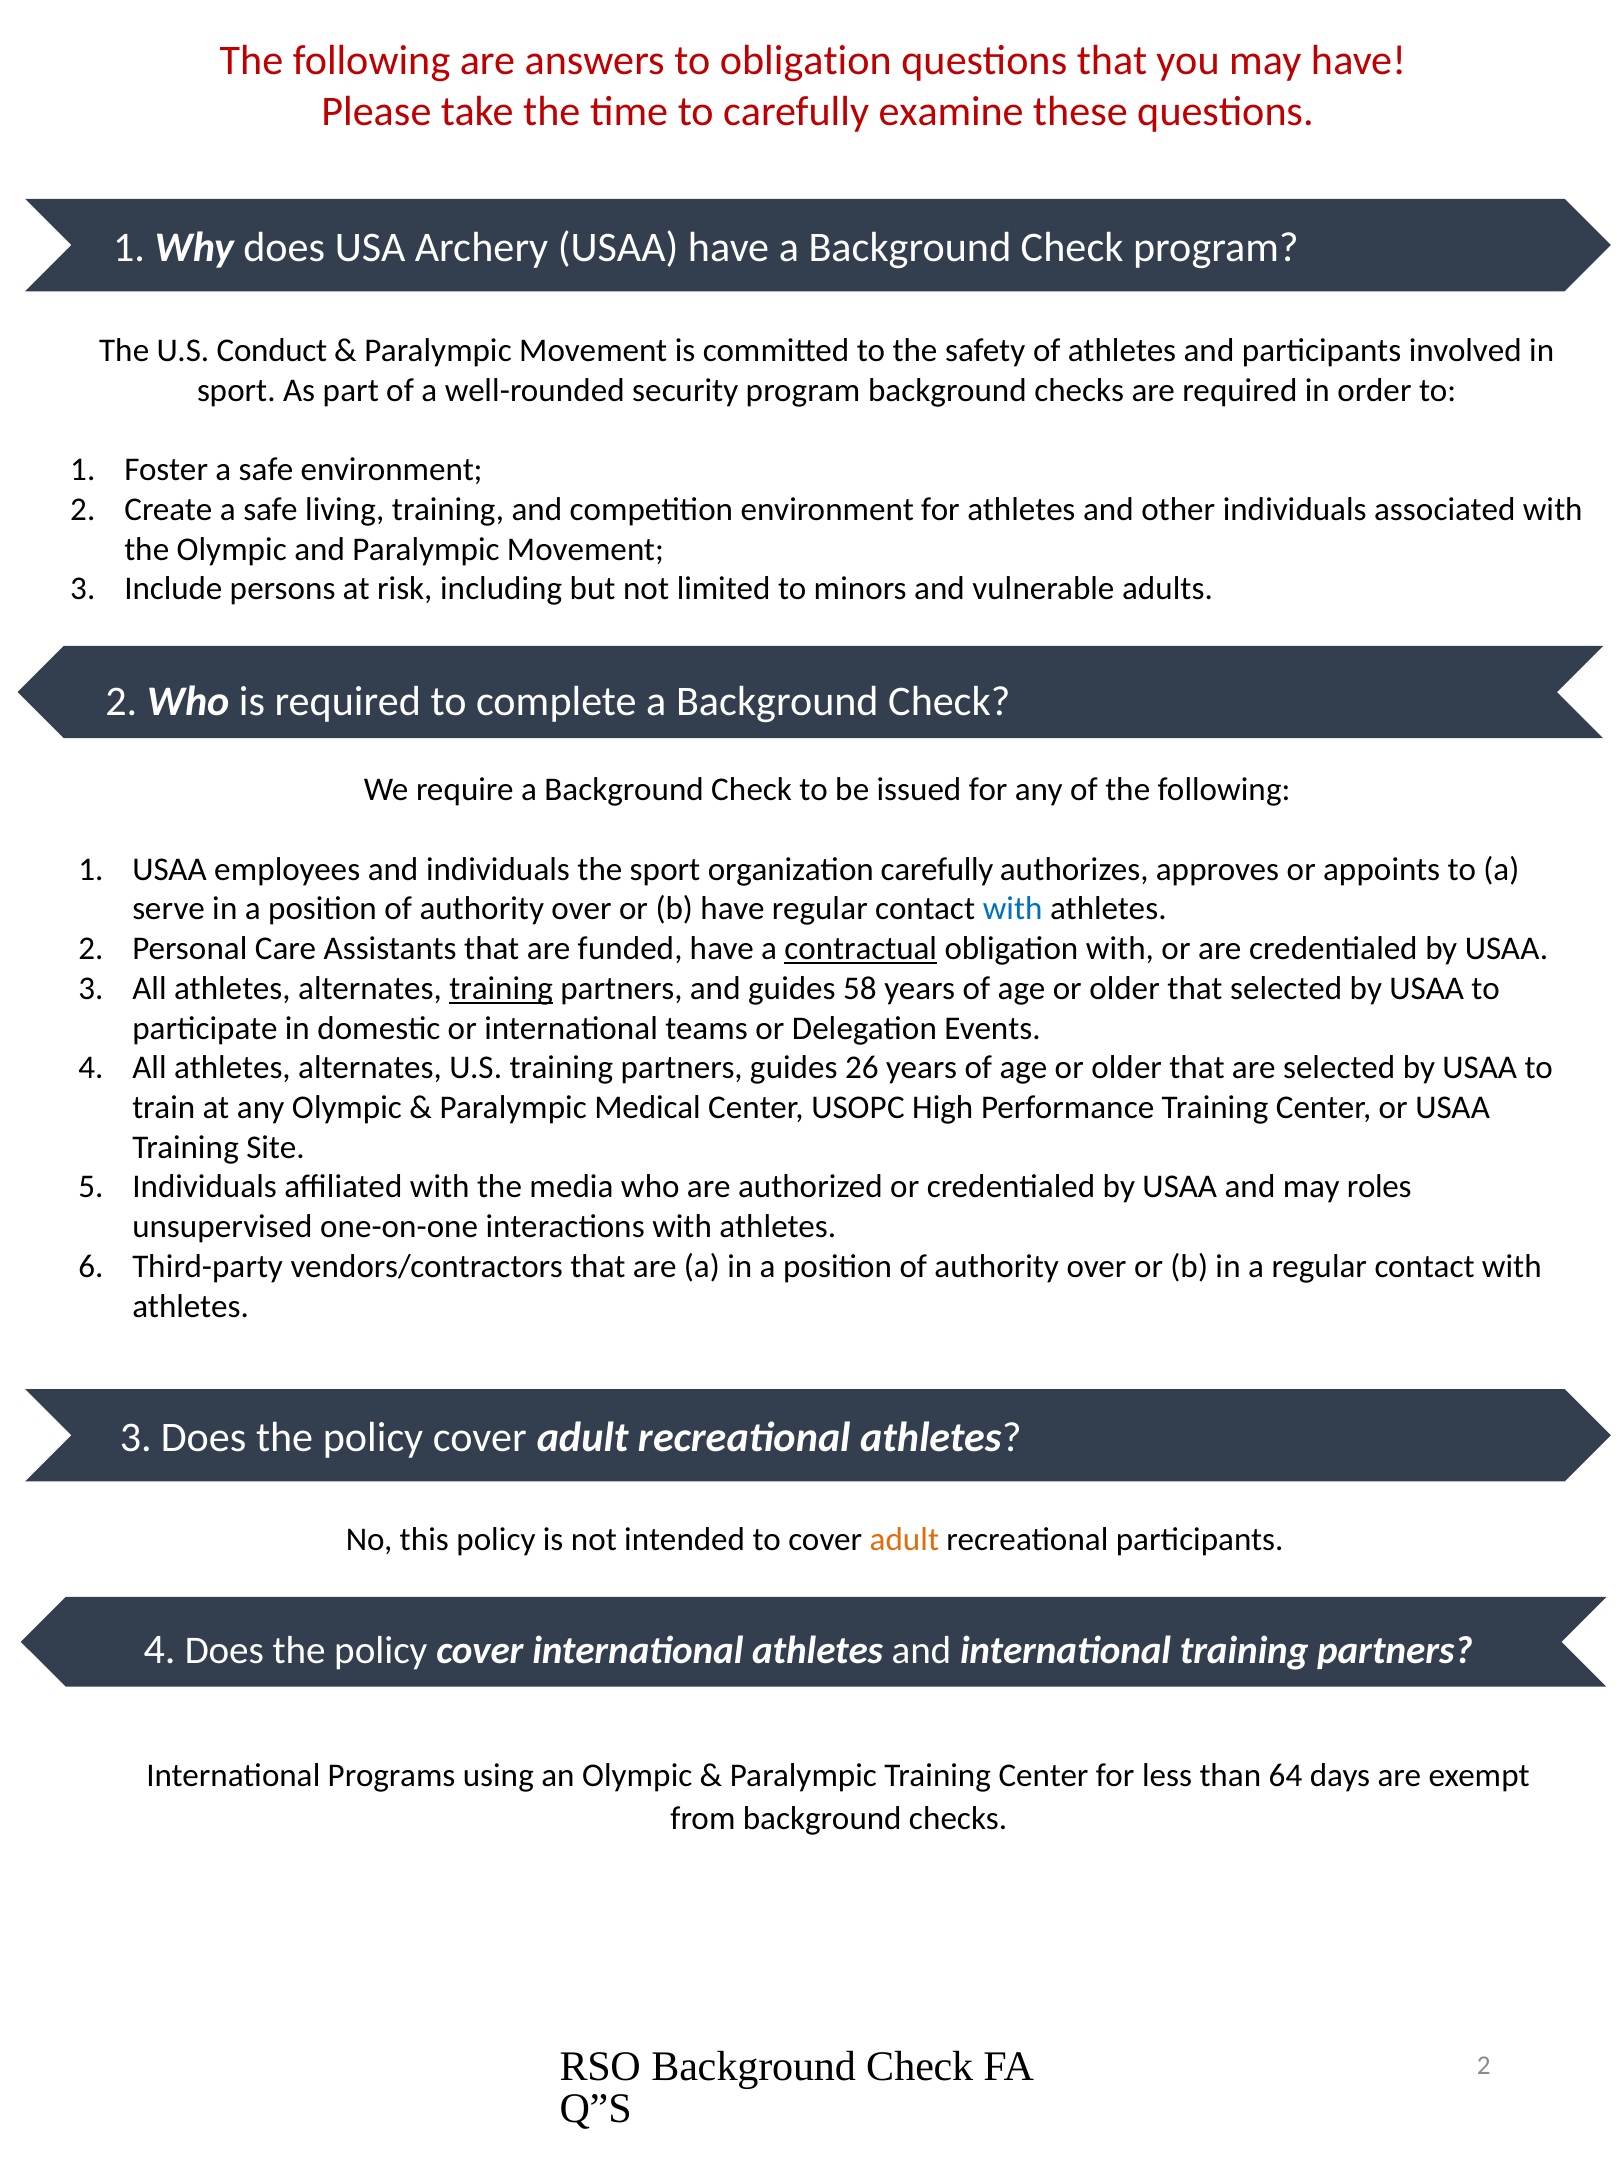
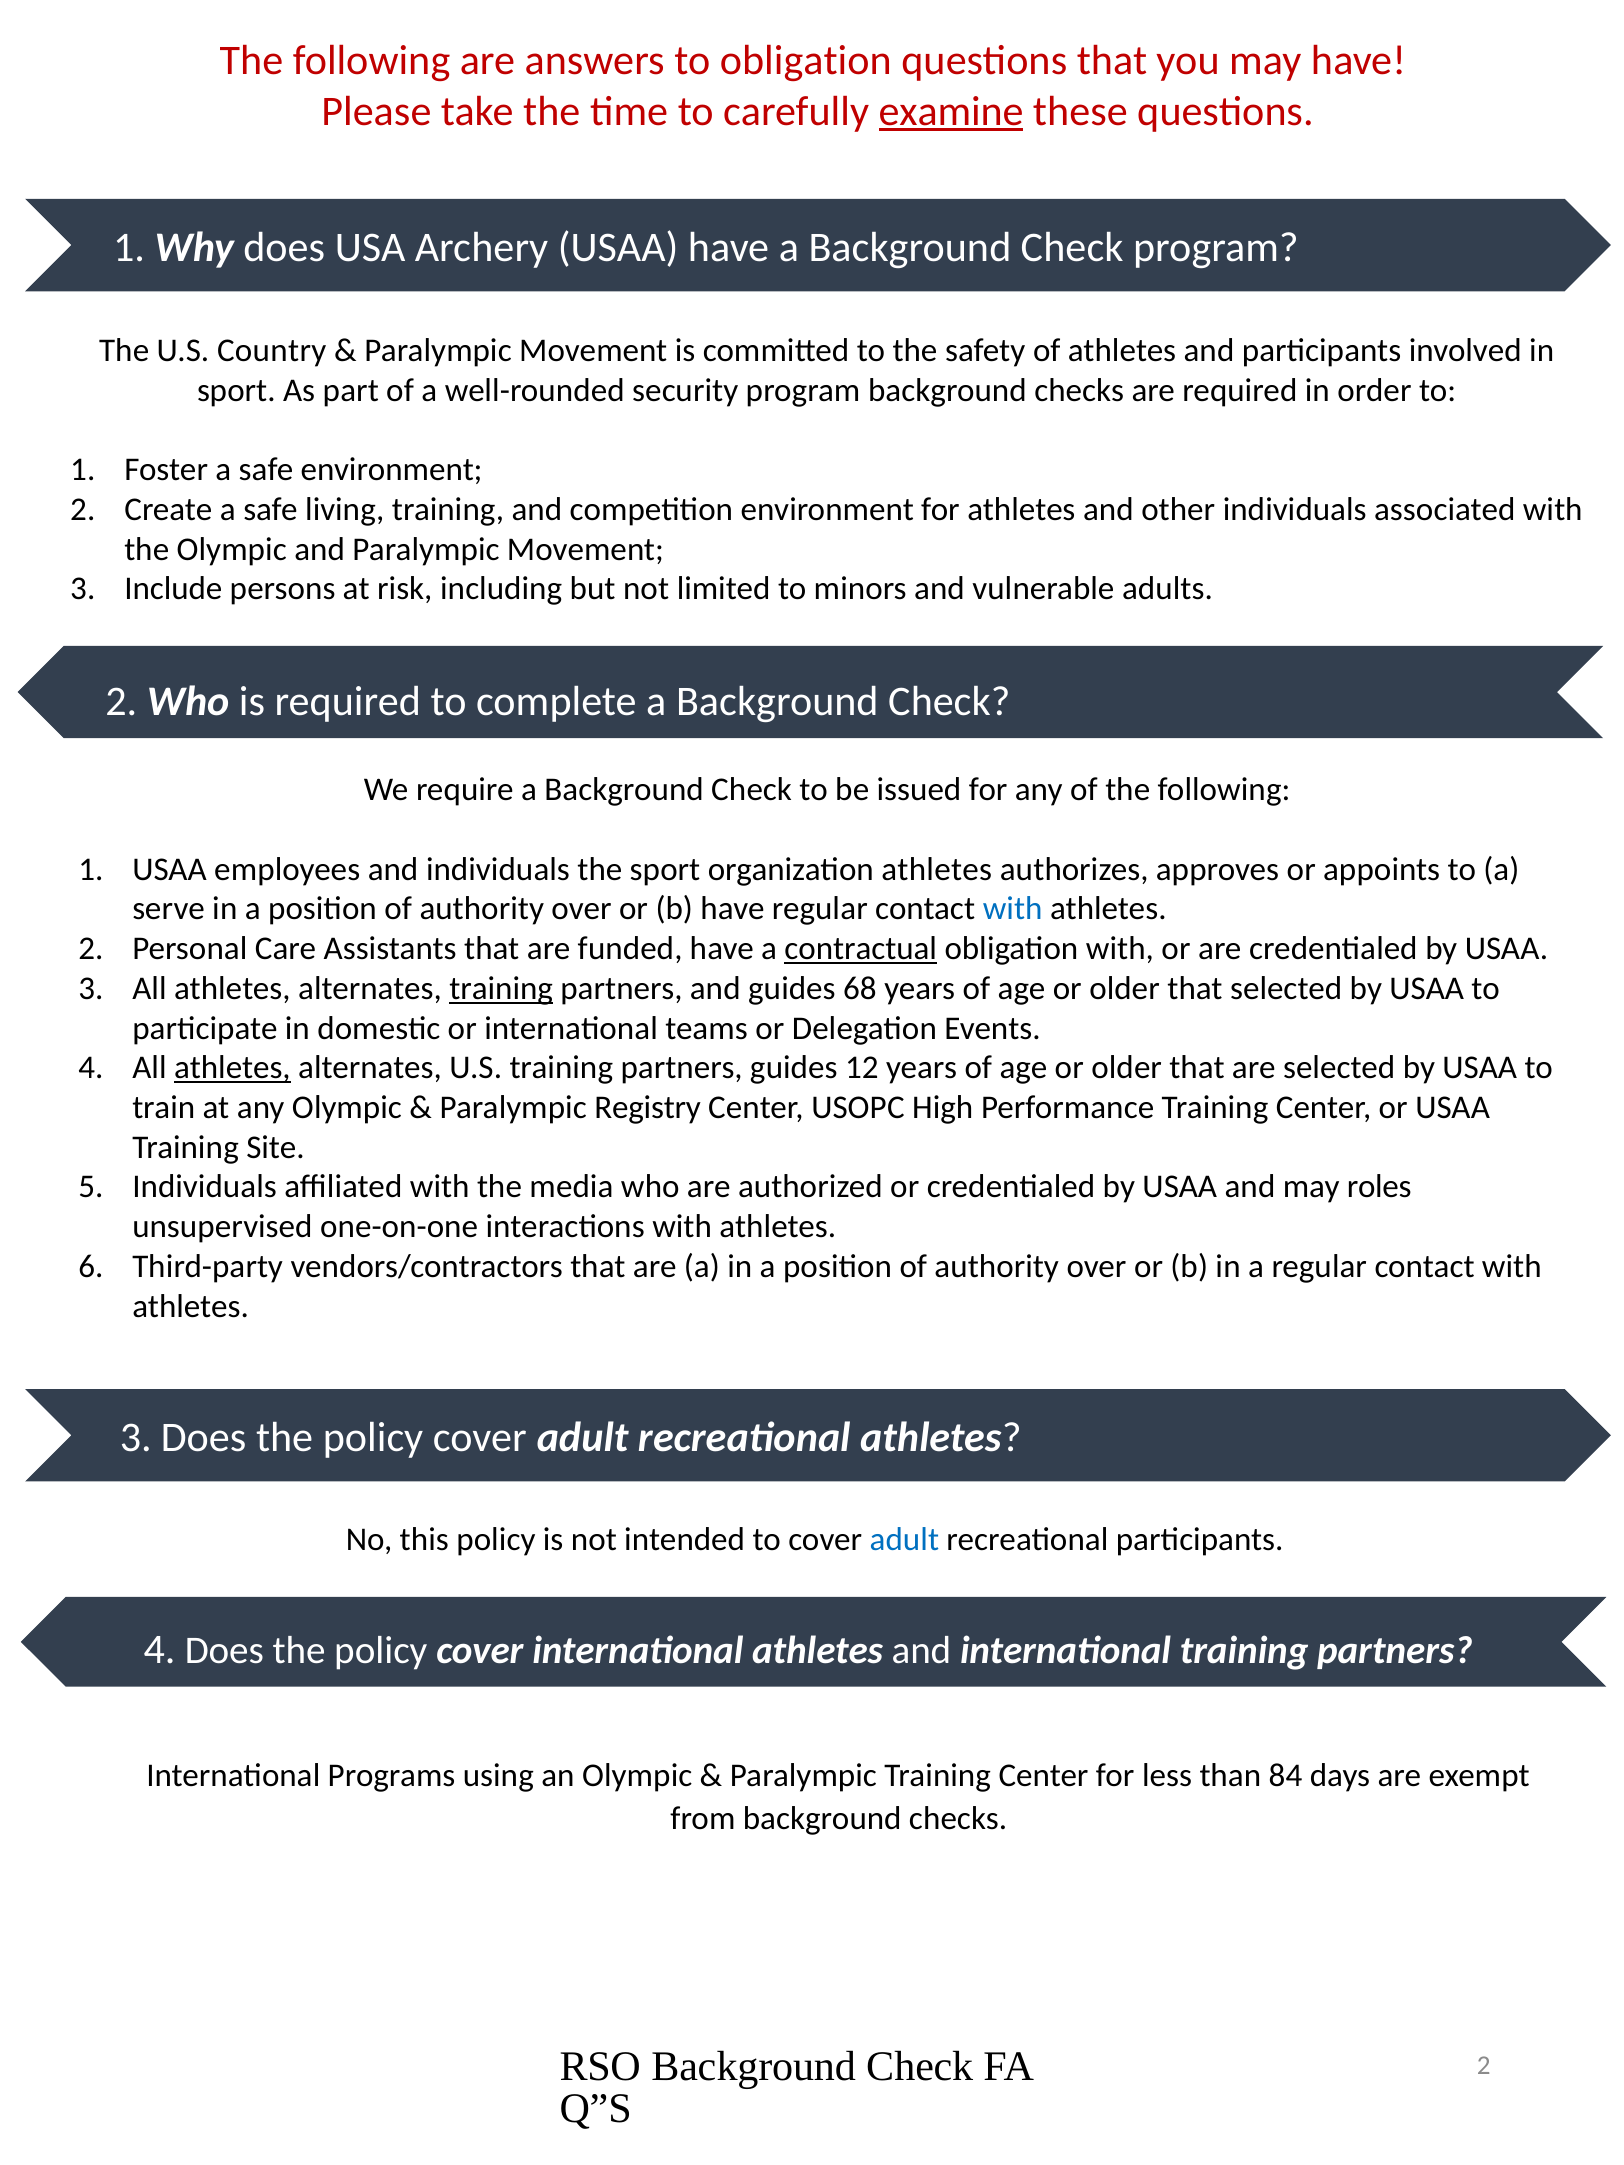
examine underline: none -> present (951, 112)
Conduct: Conduct -> Country (272, 351)
organization carefully: carefully -> athletes (937, 869)
58: 58 -> 68 (860, 989)
athletes underline: none -> present (232, 1068)
26: 26 -> 12 (862, 1068)
Medical: Medical -> Registry (648, 1108)
adult colour: orange -> blue (904, 1540)
64: 64 -> 84 (1286, 1776)
